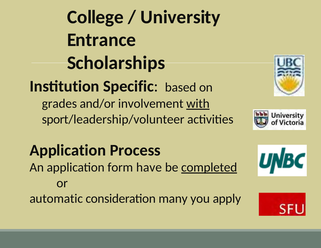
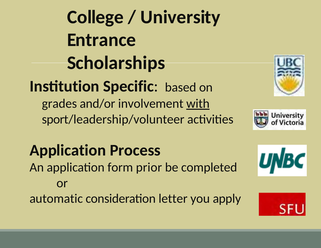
have: have -> prior (149, 167)
completed underline: present -> none (209, 167)
many: many -> letter (173, 199)
